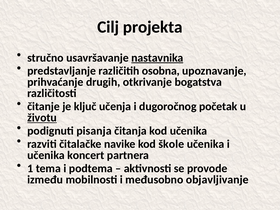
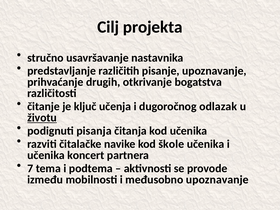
nastavnika underline: present -> none (157, 58)
osobna: osobna -> pisanje (161, 71)
početak: početak -> odlazak (218, 107)
1: 1 -> 7 (30, 168)
međusobno objavljivanje: objavljivanje -> upoznavanje (217, 180)
